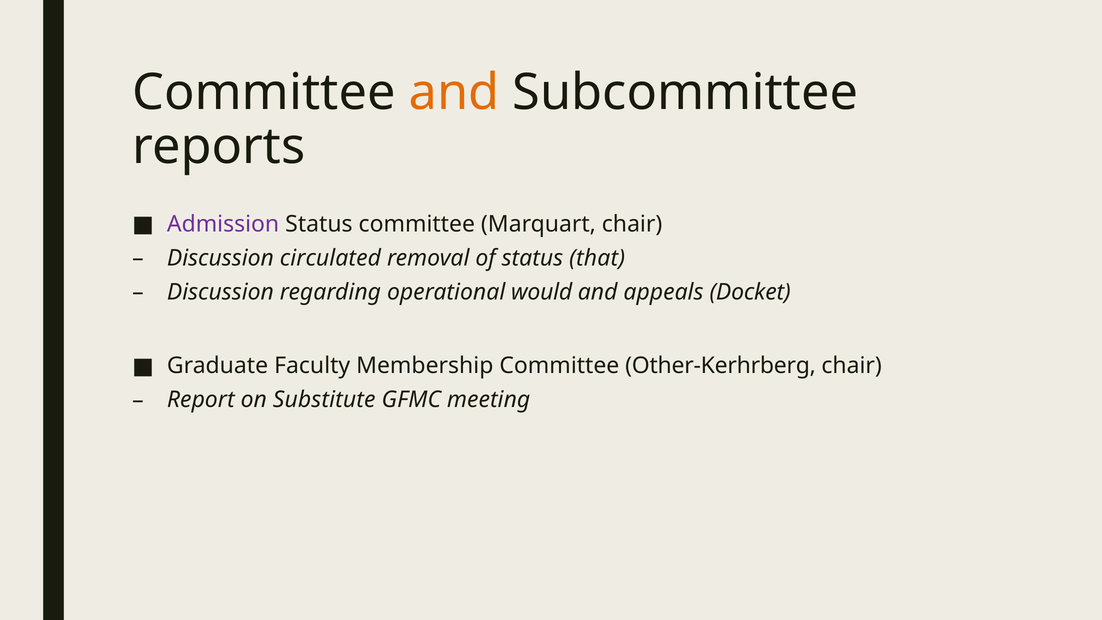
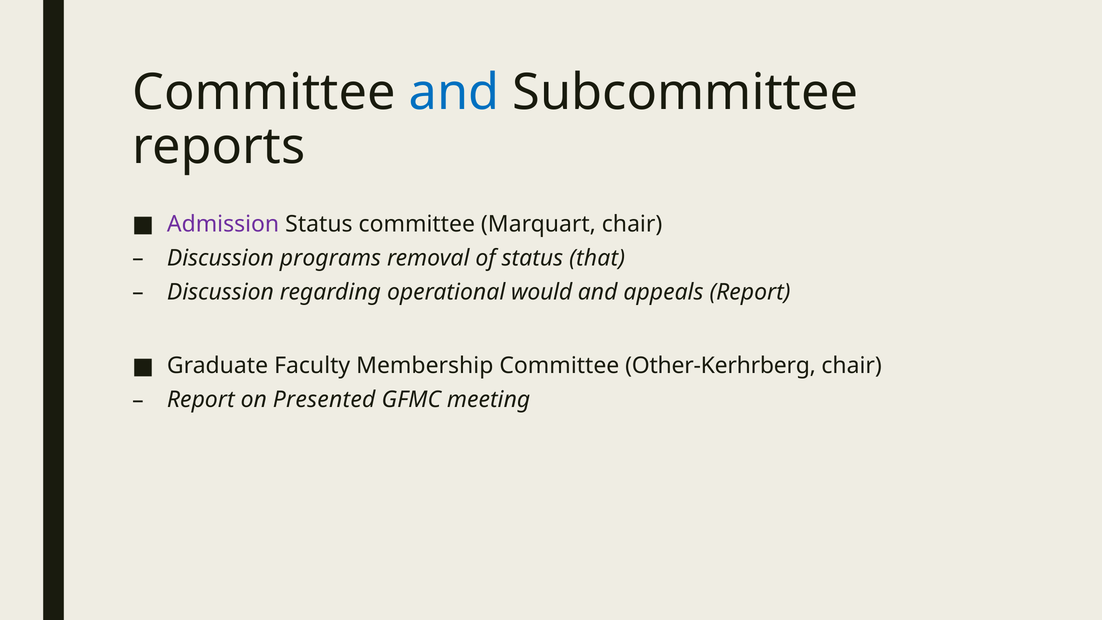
and colour: orange -> blue (454, 93)
circulated: circulated -> programs (330, 258)
appeals Docket: Docket -> Report (750, 292)
Substitute: Substitute -> Presented (324, 400)
